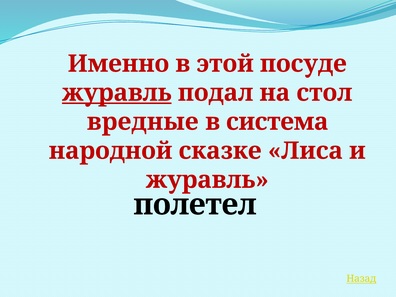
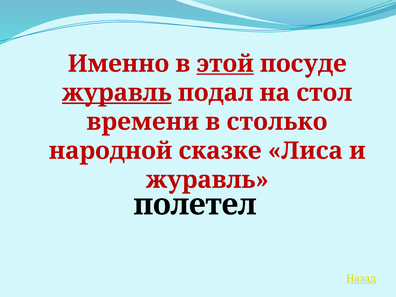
этой underline: none -> present (225, 64)
вредные: вредные -> времени (143, 122)
система: система -> столько (277, 122)
